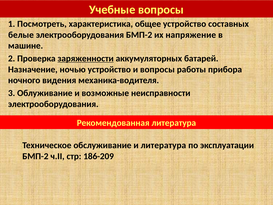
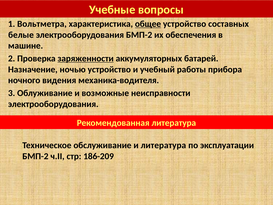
Посмотреть: Посмотреть -> Вольтметра (42, 24)
общее underline: none -> present (148, 24)
напряжение: напряжение -> обеспечения (191, 35)
и вопросы: вопросы -> учебный (157, 69)
